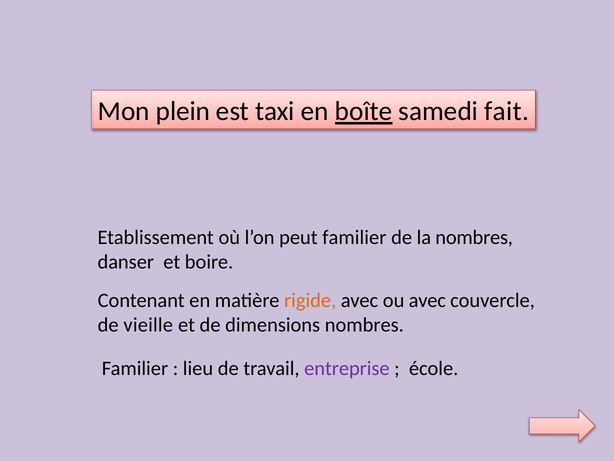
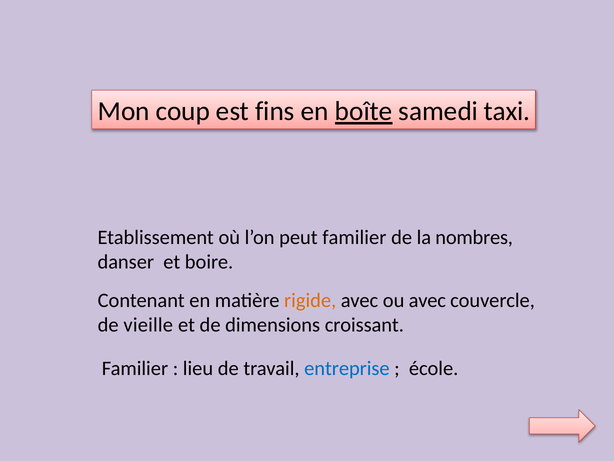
plein: plein -> coup (183, 111)
taxi: taxi -> fins (275, 111)
fait: fait -> taxi (507, 111)
dimensions nombres: nombres -> croissant (364, 325)
entreprise colour: purple -> blue (347, 368)
